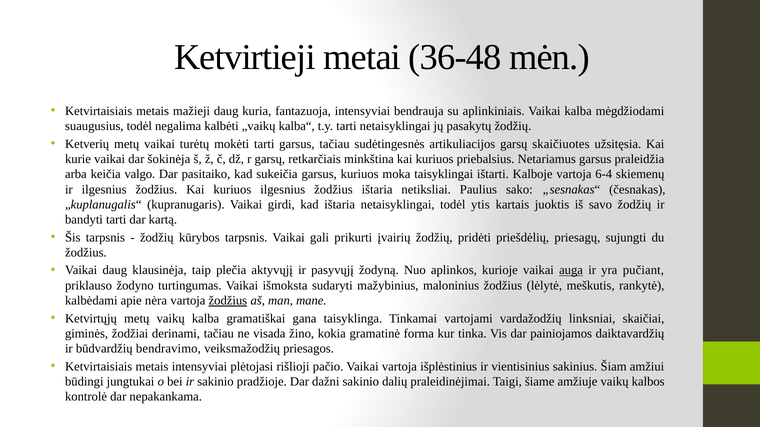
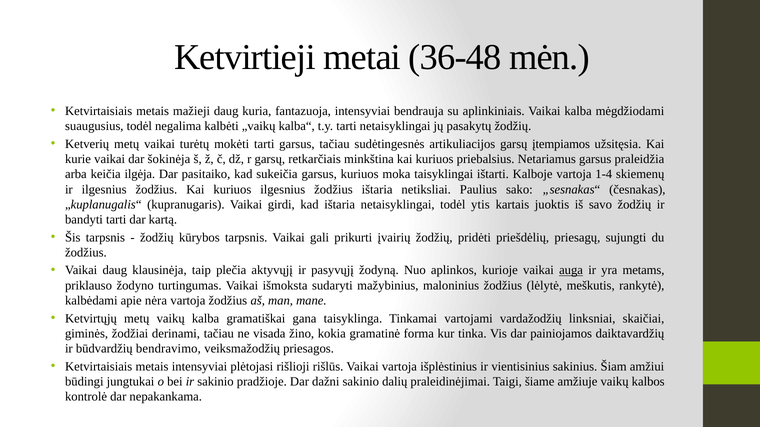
skaičiuotes: skaičiuotes -> įtempiamos (561, 144)
valgo: valgo -> ilgėja (140, 174)
6-4: 6-4 -> 1-4 (604, 174)
pučiant: pučiant -> metams (643, 271)
žodžius underline: present -> none (228, 301)
pačio: pačio -> rišlūs (328, 367)
